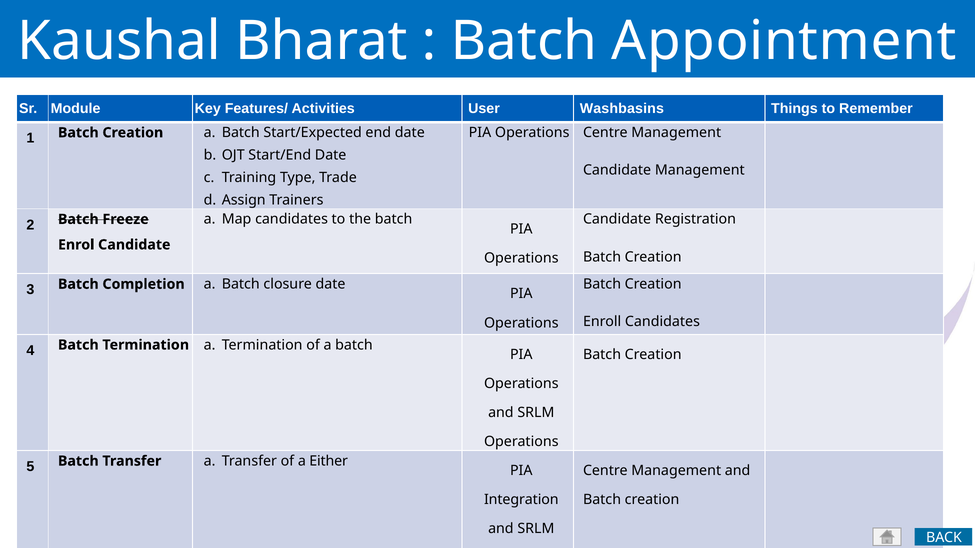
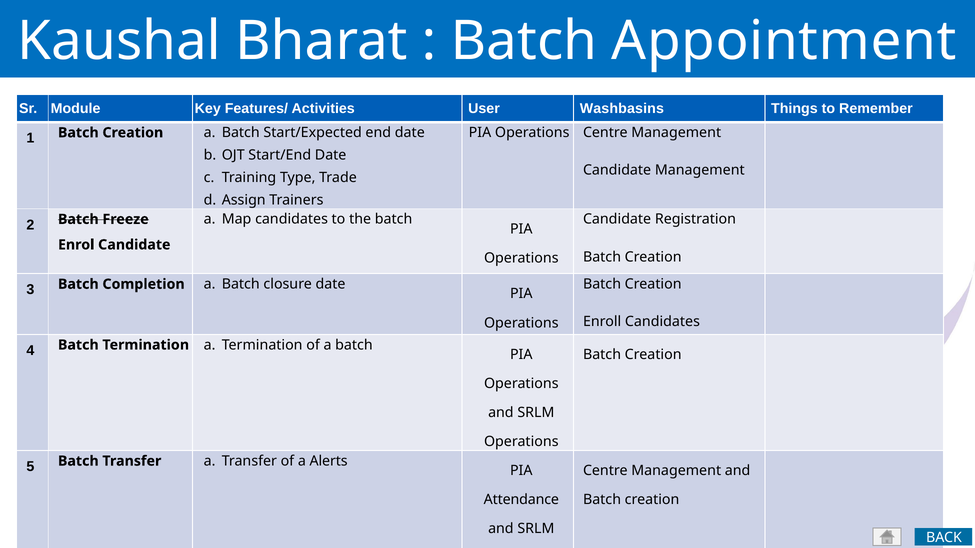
Either: Either -> Alerts (329, 461)
Integration: Integration -> Attendance (521, 500)
